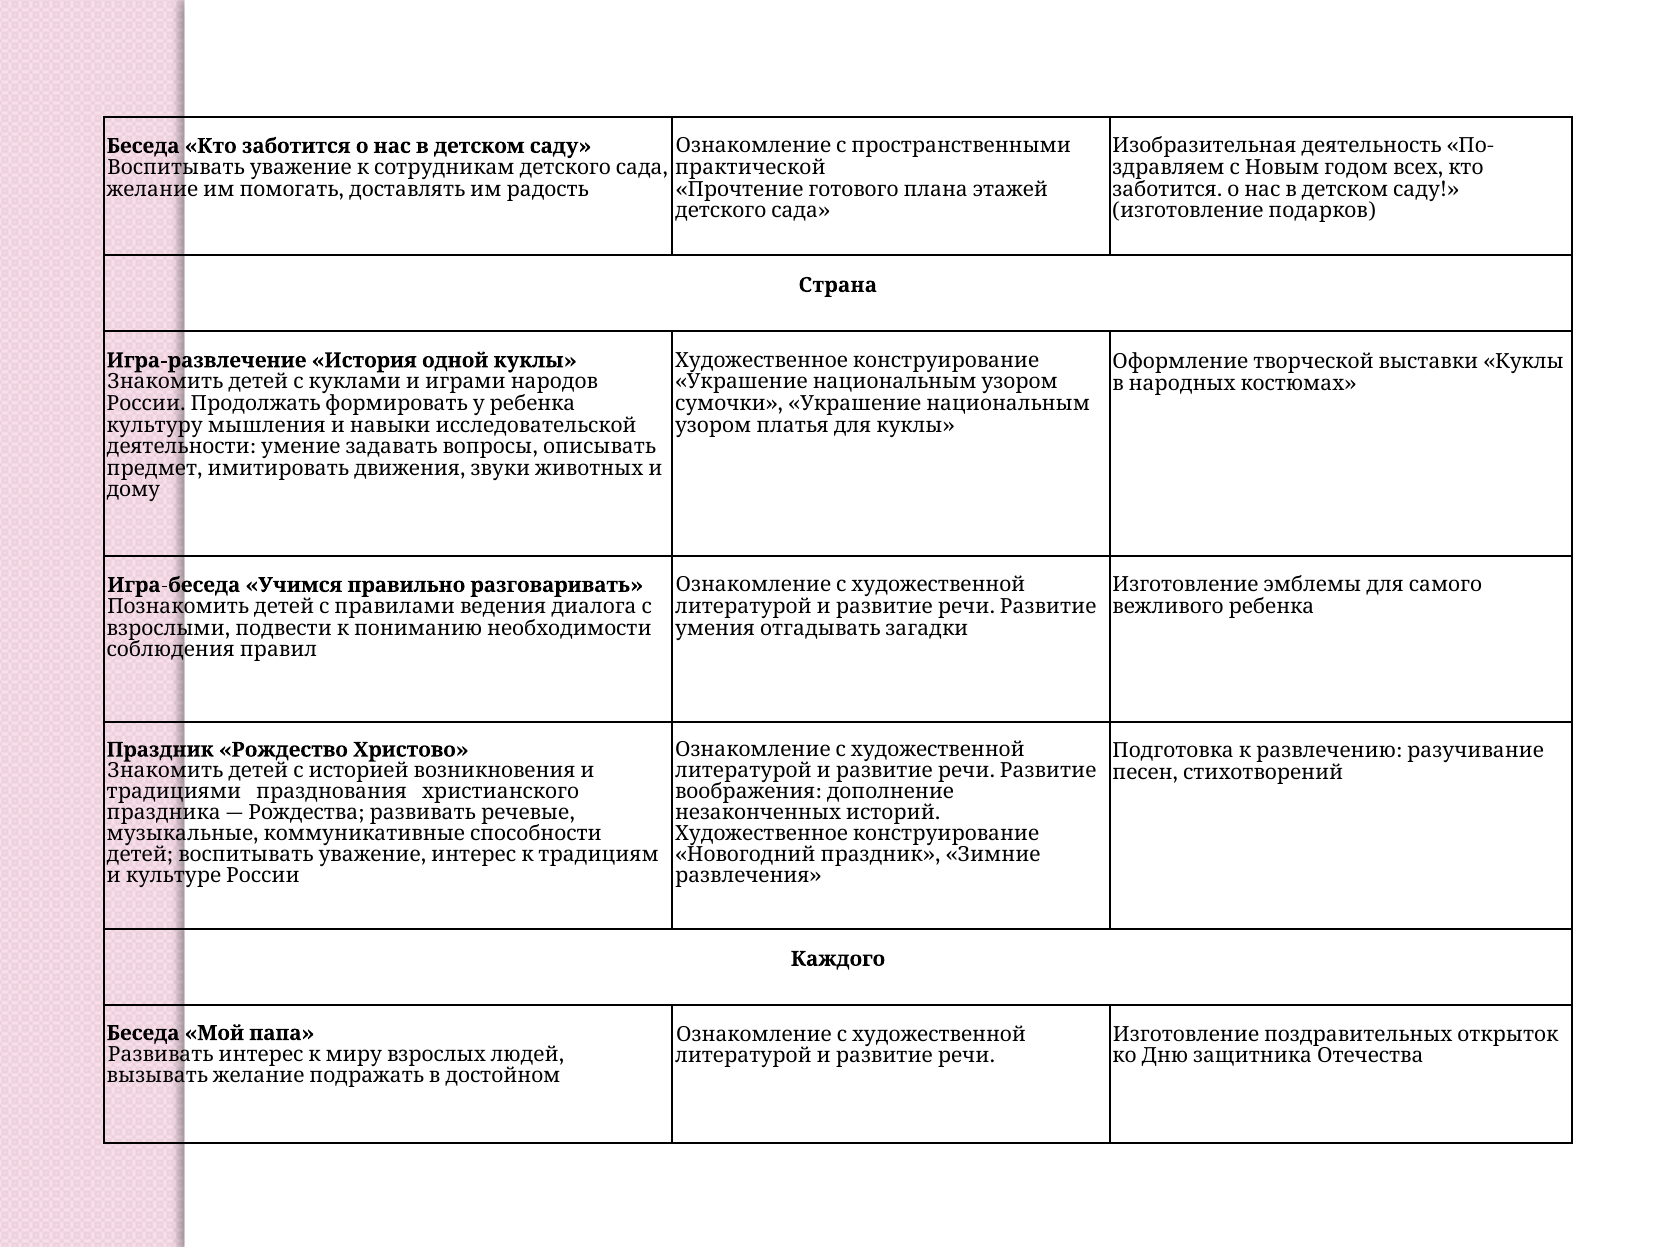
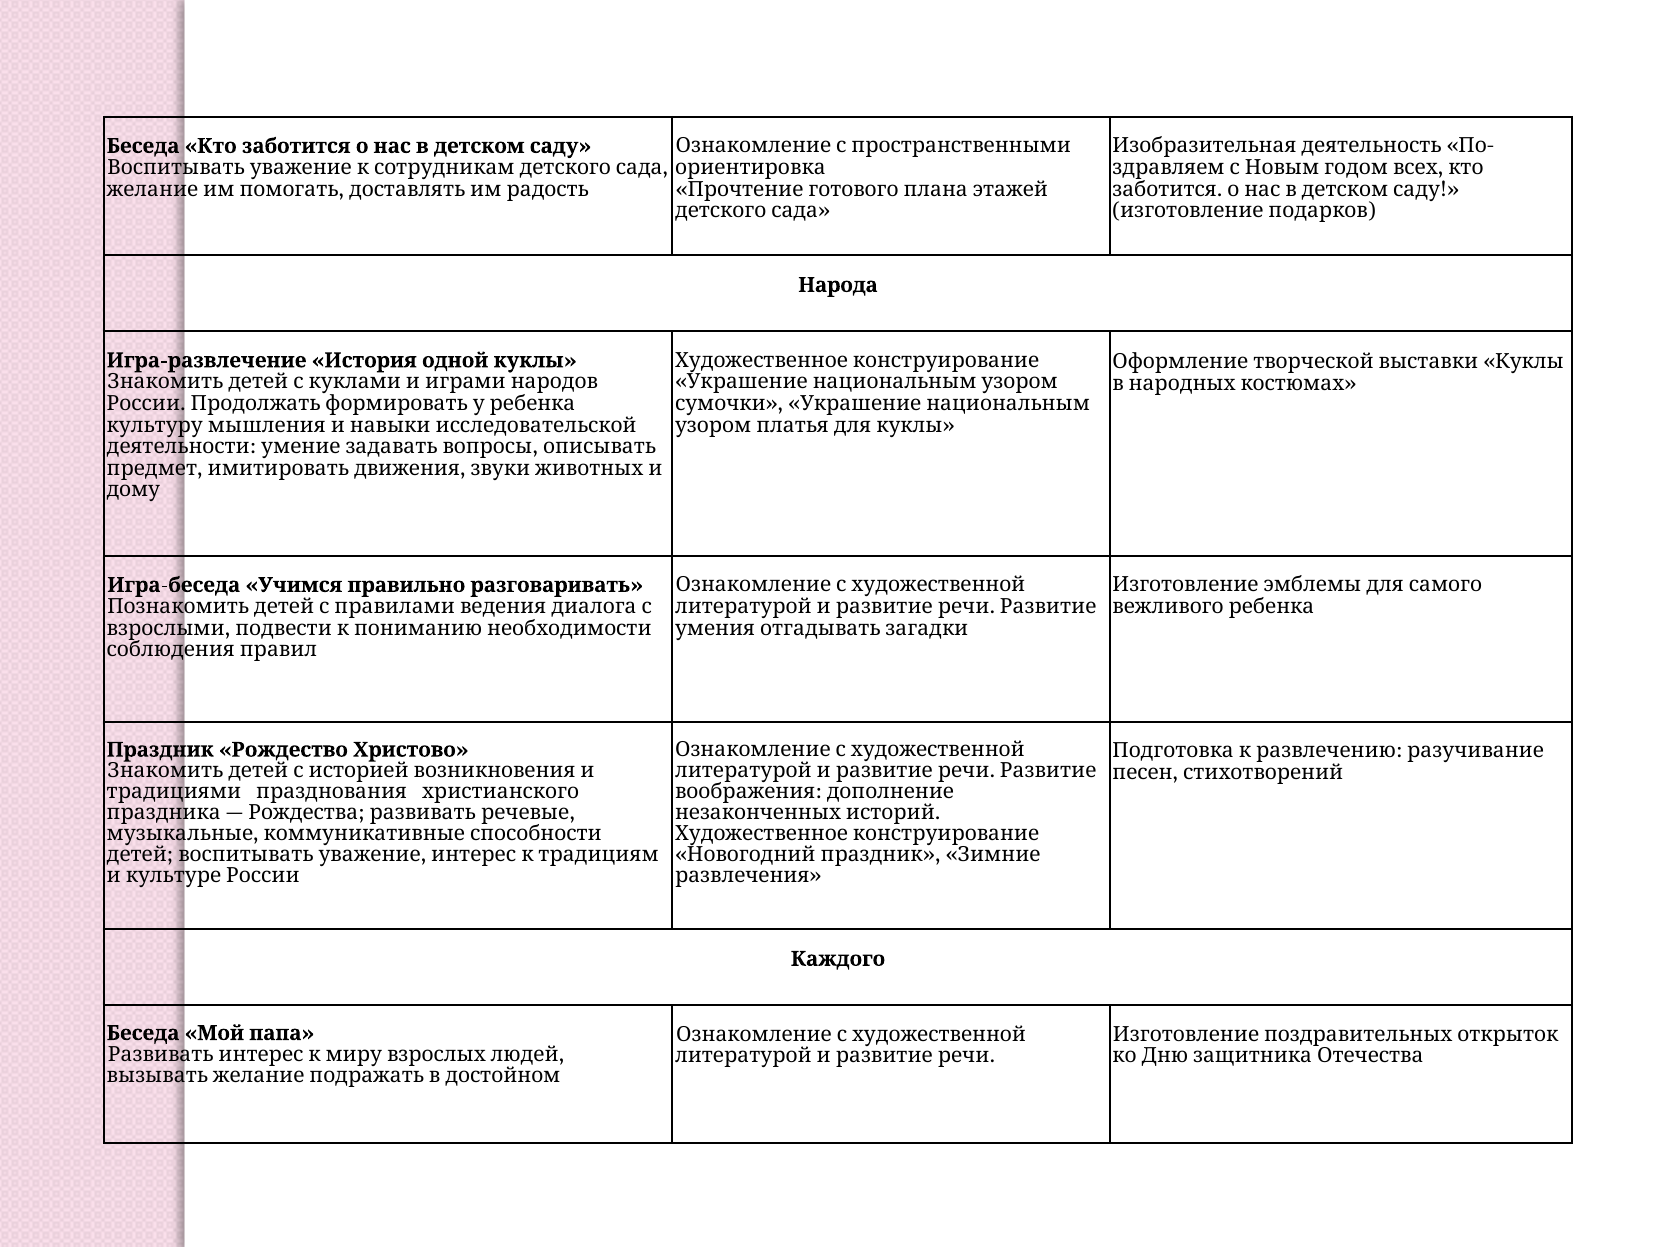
практической: практической -> ориентировка (750, 168)
Страна: Страна -> Народа (838, 285)
